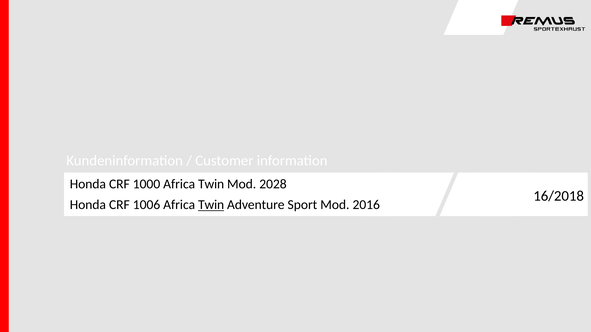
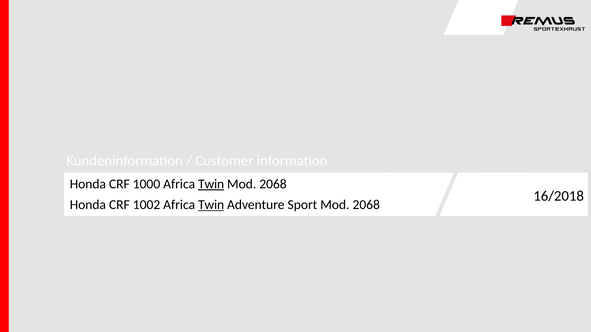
Twin underline: none -> present (211, 184)
2028: 2028 -> 2068 (273, 184)
1006: 1006 -> 1002 (147, 205)
Sport Mod 2016: 2016 -> 2068 (366, 205)
